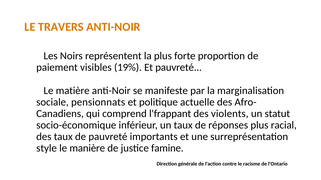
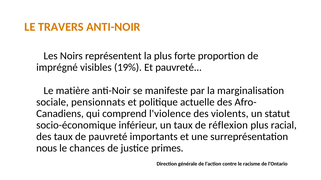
paiement: paiement -> imprégné (57, 68)
l'frappant: l'frappant -> l'violence (170, 114)
réponses: réponses -> réflexion (228, 125)
style: style -> nous (47, 149)
manière: manière -> chances (87, 149)
famine: famine -> primes (167, 149)
